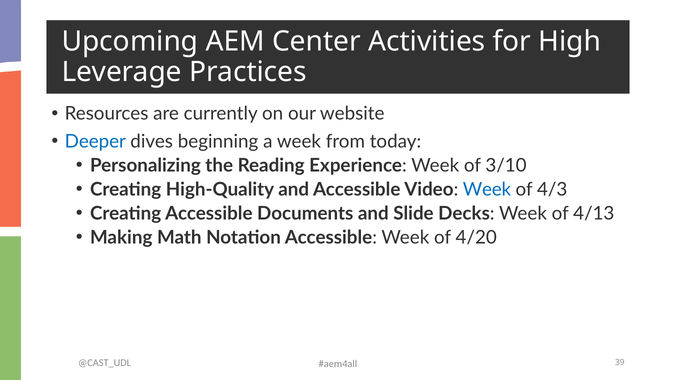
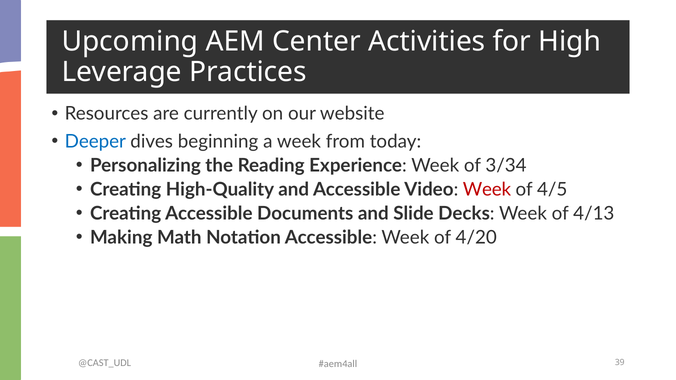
3/10: 3/10 -> 3/34 (506, 166)
Week colour: blue -> red (487, 190)
4/3: 4/3 -> 4/5 (552, 190)
